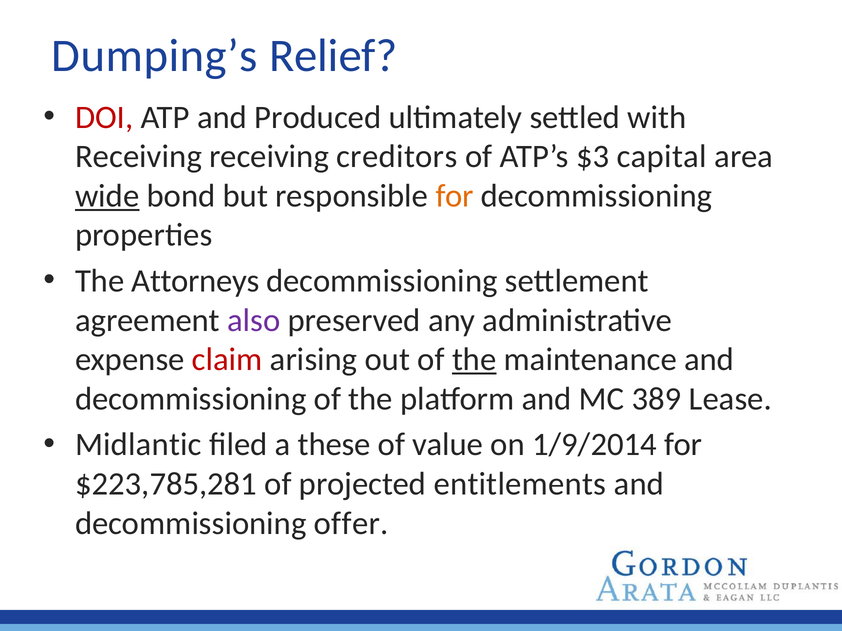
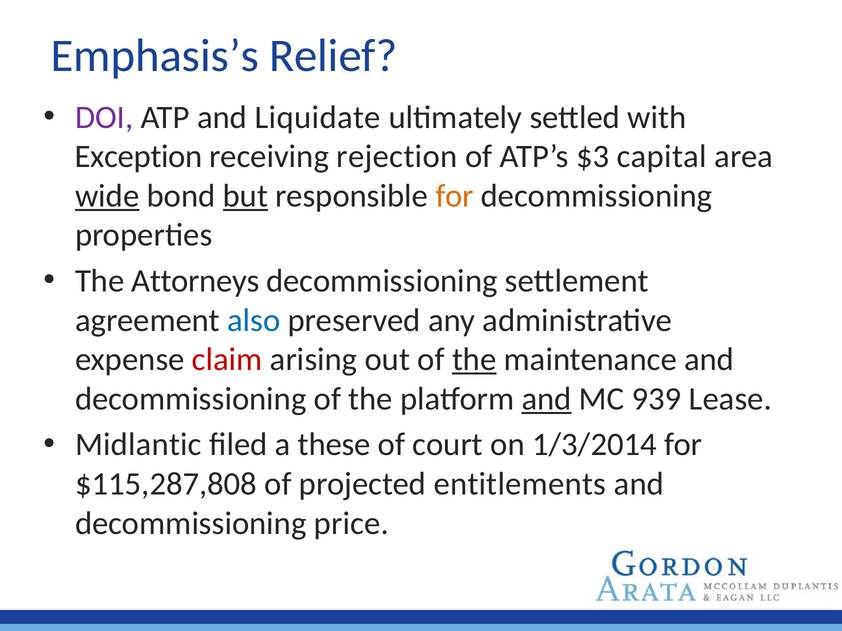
Dumping’s: Dumping’s -> Emphasis’s (155, 56)
DOI colour: red -> purple (104, 117)
Produced: Produced -> Liquidate (318, 117)
Receiving: Receiving -> Exception (139, 157)
creditors: creditors -> rejection (397, 157)
but underline: none -> present (245, 196)
also colour: purple -> blue (254, 321)
and underline: none -> present (547, 399)
389: 389 -> 939 (657, 399)
value: value -> court (448, 445)
1/9/2014: 1/9/2014 -> 1/3/2014 (594, 445)
$223,785,281: $223,785,281 -> $115,287,808 (166, 484)
offer: offer -> price (351, 524)
